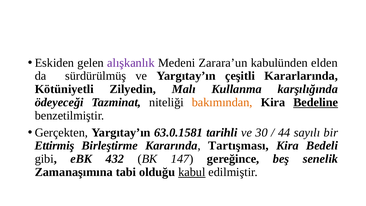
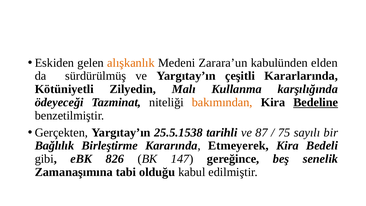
alışkanlık colour: purple -> orange (131, 63)
63.0.1581: 63.0.1581 -> 25.5.1538 (178, 132)
30: 30 -> 87 (262, 132)
44: 44 -> 75 (284, 132)
Ettirmiş: Ettirmiş -> Bağlılık (54, 146)
Tartışması: Tartışması -> Etmeyerek (238, 146)
432: 432 -> 826 (115, 159)
kabul underline: present -> none (192, 172)
